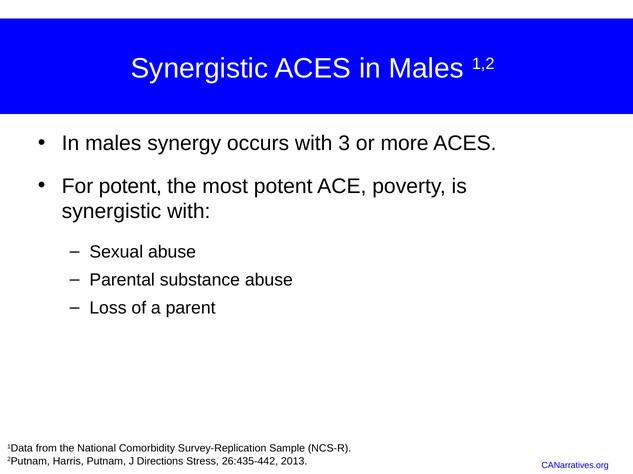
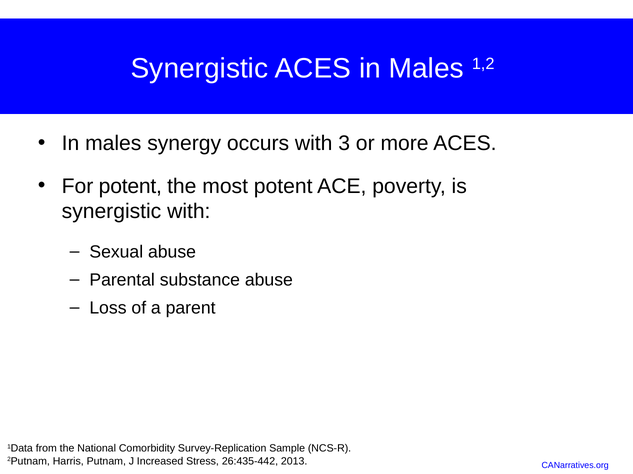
Directions: Directions -> Increased (160, 462)
